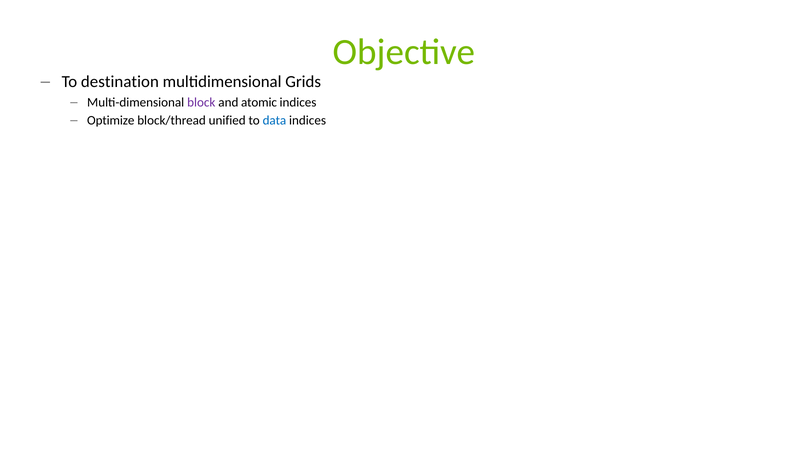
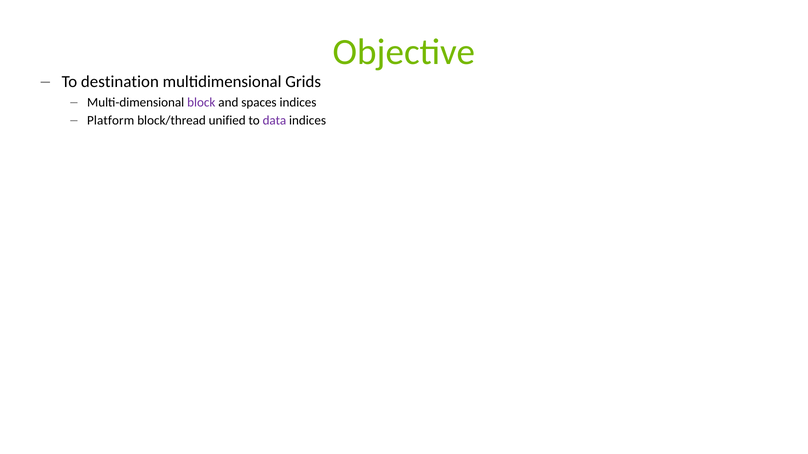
atomic: atomic -> spaces (259, 102)
Optimize: Optimize -> Platform (111, 121)
data colour: blue -> purple (274, 121)
